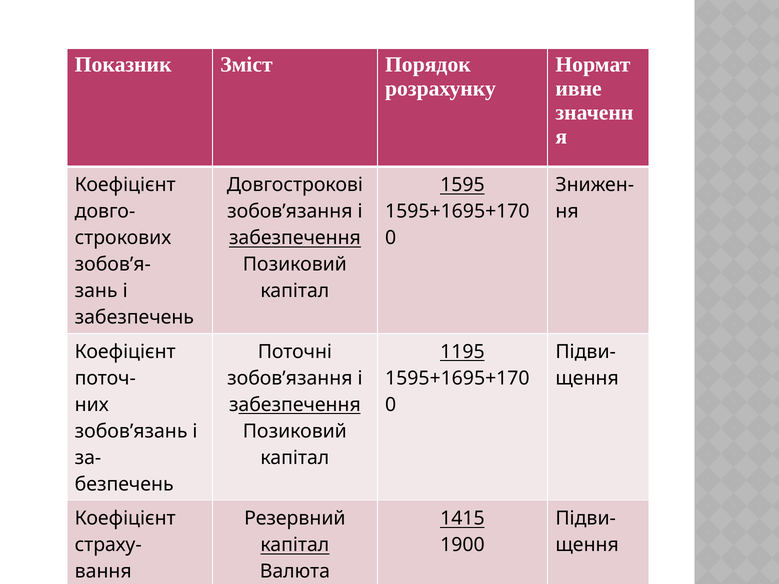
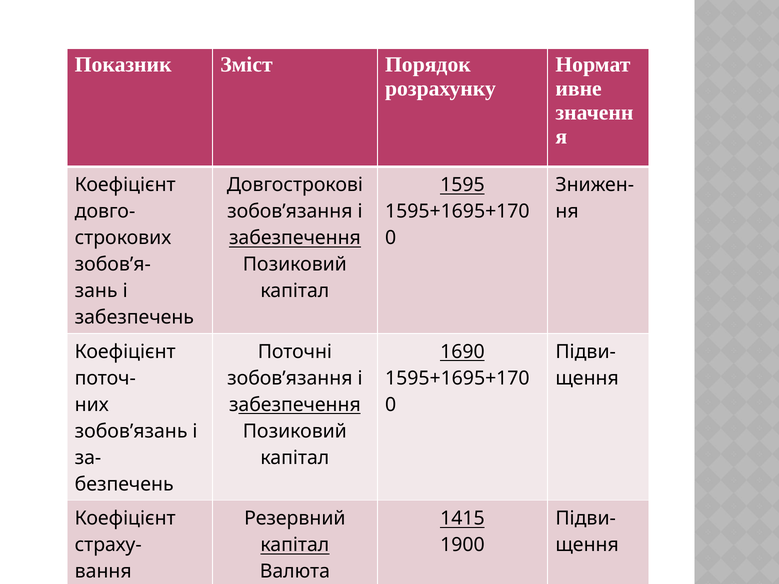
1195: 1195 -> 1690 (462, 352)
